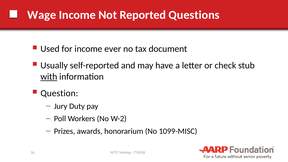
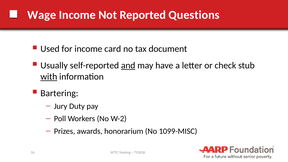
ever: ever -> card (113, 49)
and underline: none -> present (128, 65)
Question: Question -> Bartering (59, 93)
